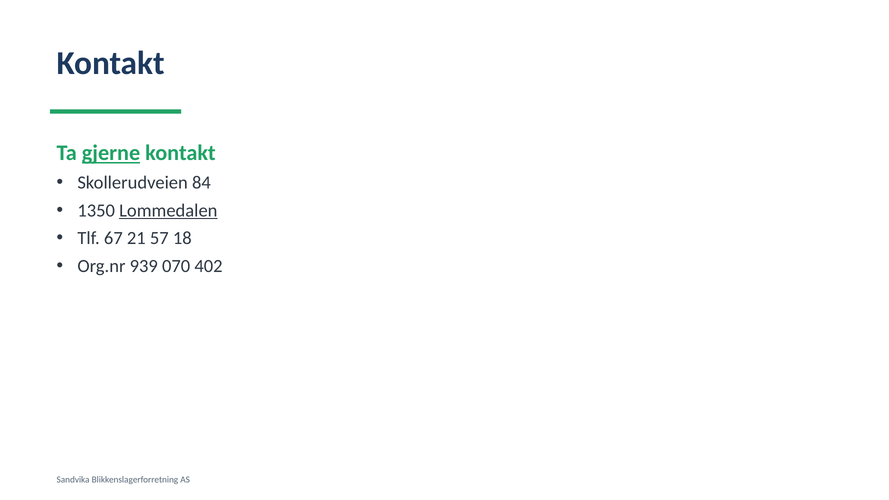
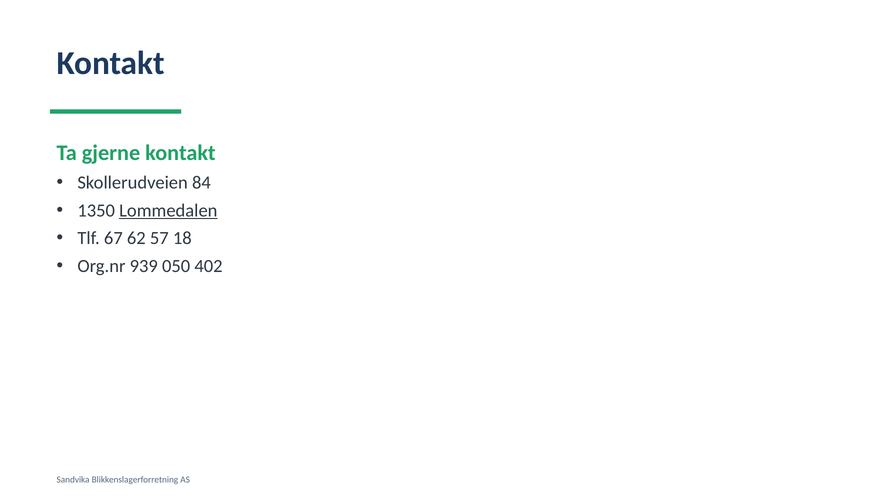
gjerne underline: present -> none (111, 153)
21: 21 -> 62 (136, 238)
070: 070 -> 050 (176, 266)
